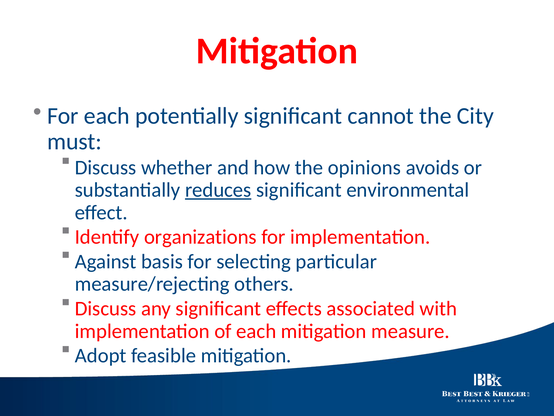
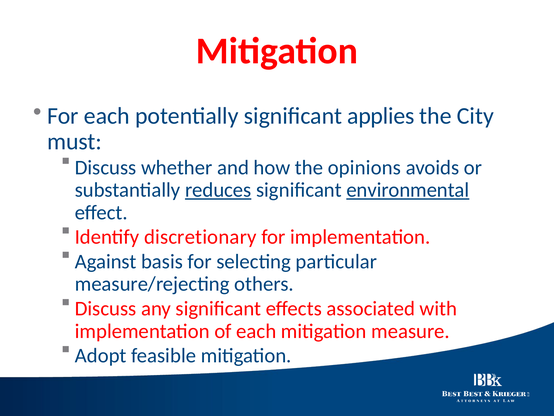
cannot: cannot -> applies (381, 116)
environmental underline: none -> present (408, 190)
organizations: organizations -> discretionary (200, 237)
